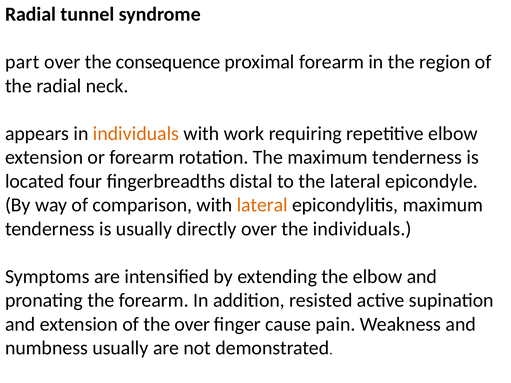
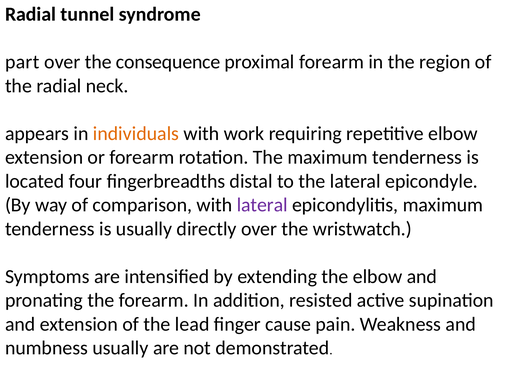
lateral colour: orange -> purple (262, 205)
the individuals: individuals -> wristwatch (362, 229)
the over: over -> lead (192, 324)
